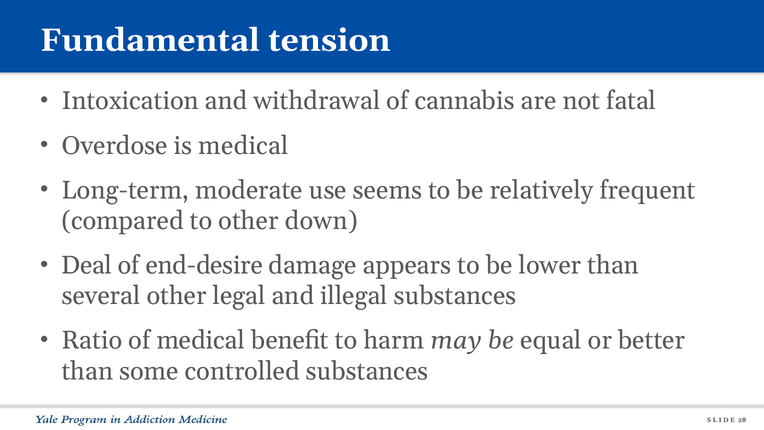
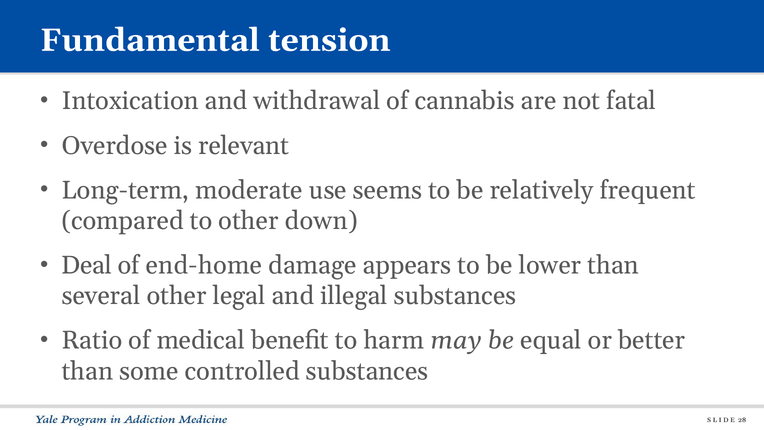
is medical: medical -> relevant (244, 146)
end-desire: end-desire -> end-home (204, 265)
